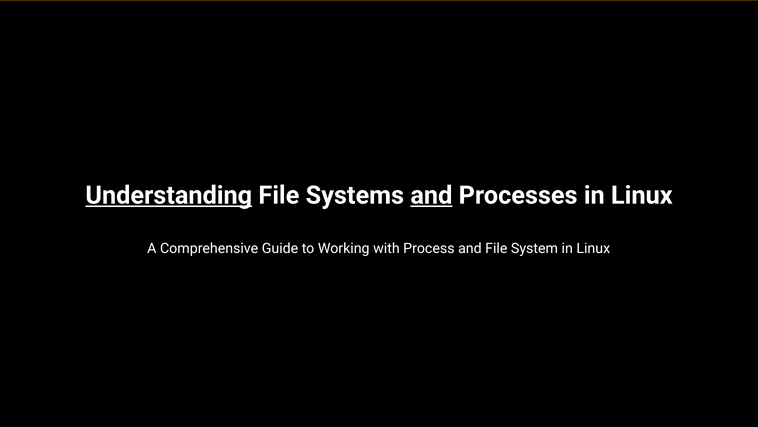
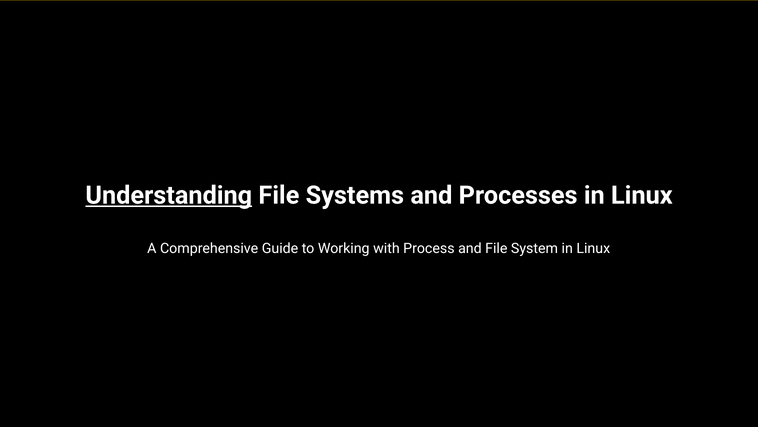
and underline: present -> none (431, 195)
